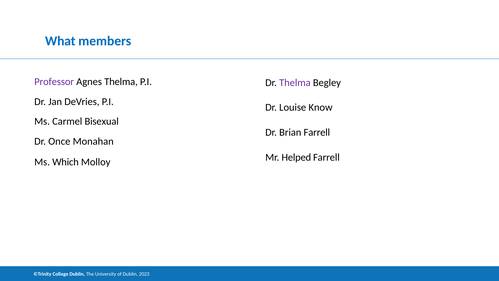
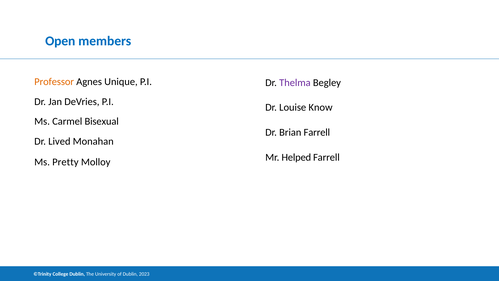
What: What -> Open (60, 41)
Professor colour: purple -> orange (54, 82)
Agnes Thelma: Thelma -> Unique (121, 82)
Once: Once -> Lived (59, 141)
Which: Which -> Pretty (65, 162)
